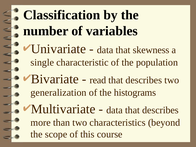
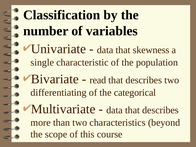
generalization: generalization -> differentiating (59, 92)
histograms: histograms -> categorical (135, 92)
